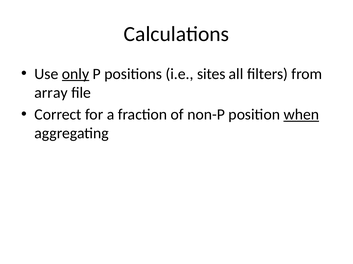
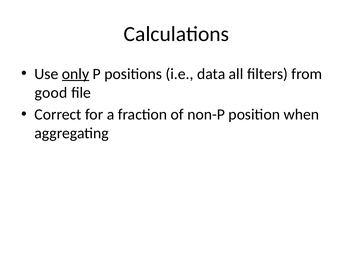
sites: sites -> data (211, 74)
array: array -> good (51, 93)
when underline: present -> none (301, 115)
